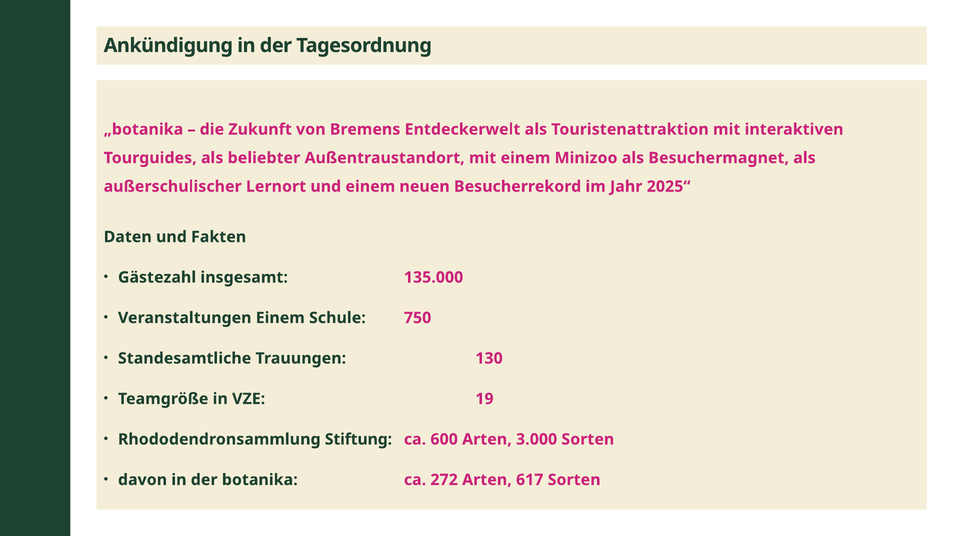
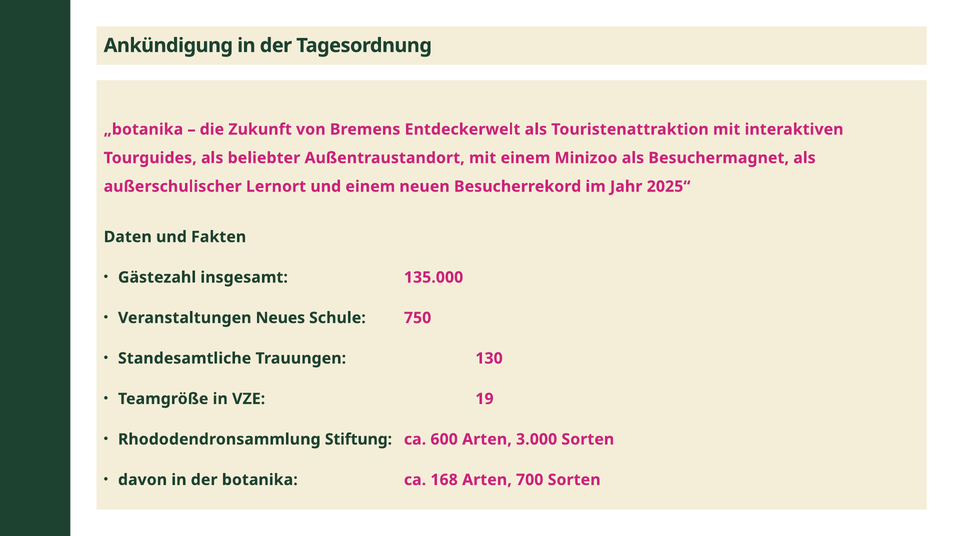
Veranstaltungen Einem: Einem -> Neues (280, 318)
272: 272 -> 168 (444, 480)
617: 617 -> 700 (530, 480)
